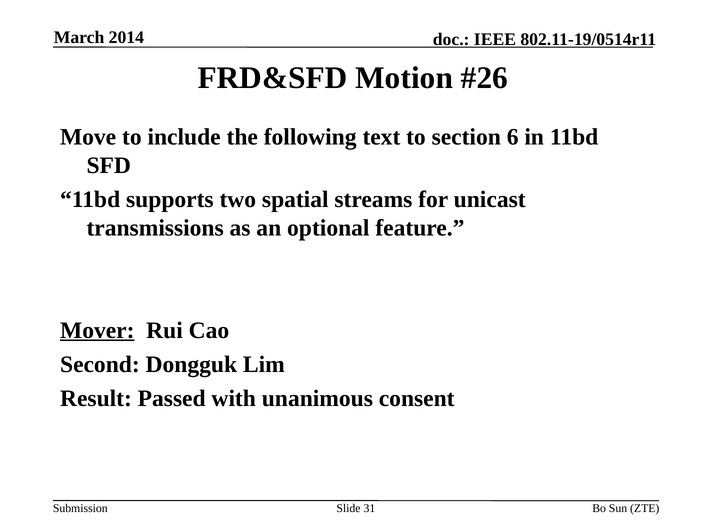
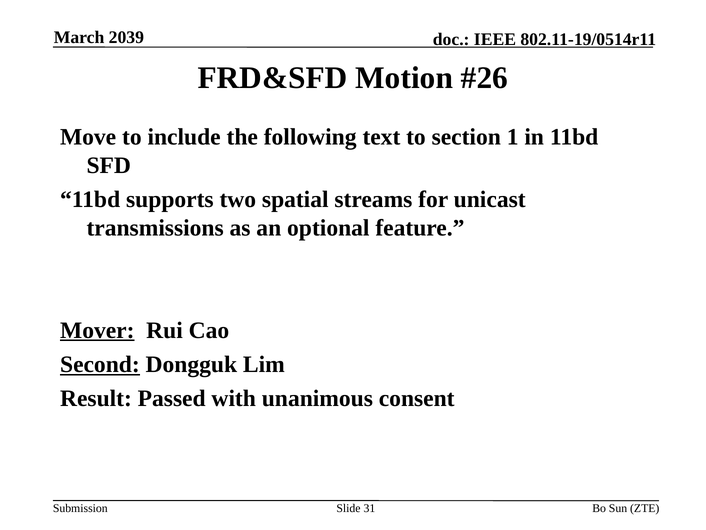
2014: 2014 -> 2039 (126, 37)
6: 6 -> 1 (513, 137)
Second underline: none -> present (100, 364)
